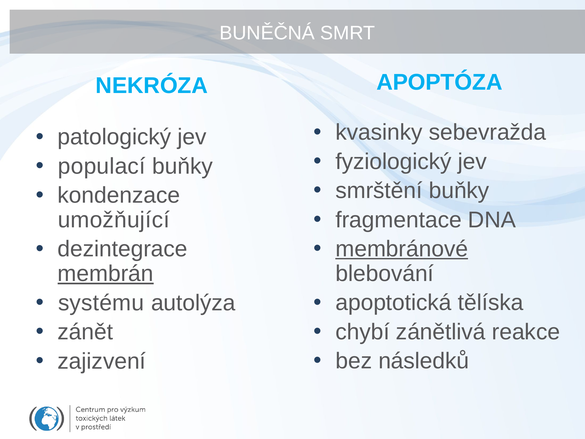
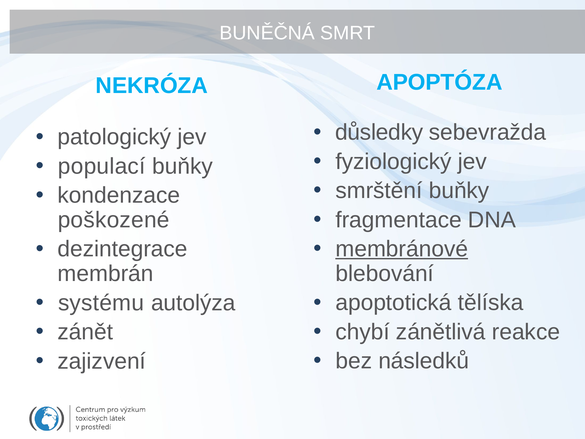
kvasinky: kvasinky -> důsledky (379, 132)
umožňující: umožňující -> poškozené (114, 220)
membrán underline: present -> none (106, 274)
